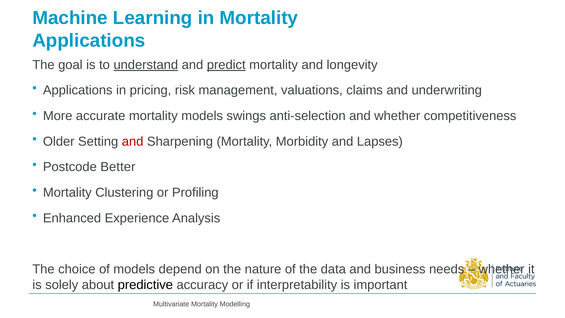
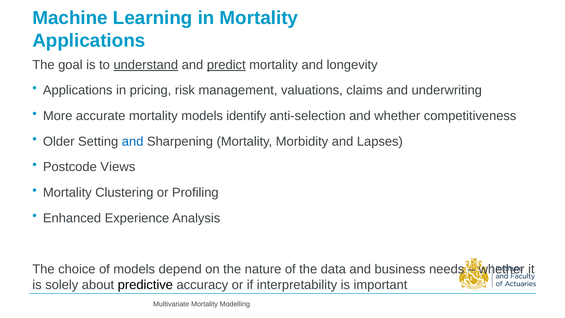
swings: swings -> identify (246, 116)
and colour: red -> blue (133, 141)
Better: Better -> Views (118, 167)
